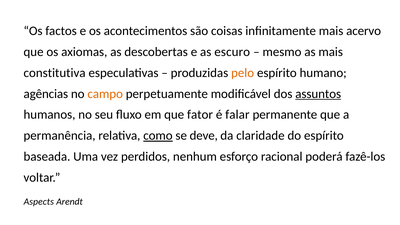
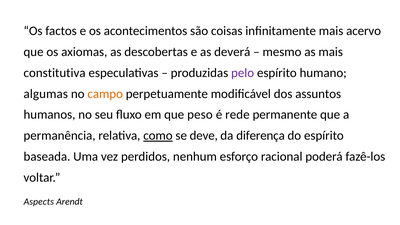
escuro: escuro -> deverá (232, 52)
pelo colour: orange -> purple (243, 73)
agências: agências -> algumas (46, 94)
assuntos underline: present -> none (318, 94)
fator: fator -> peso (200, 115)
falar: falar -> rede (237, 115)
claridade: claridade -> diferença (261, 136)
